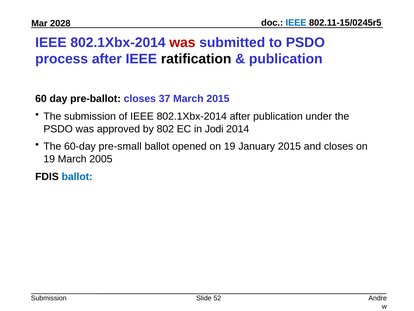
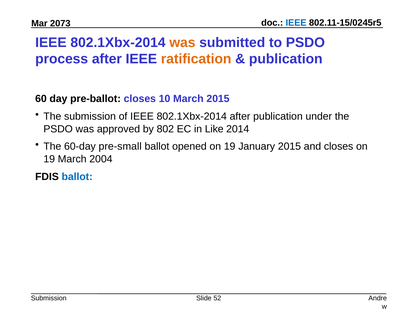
2028: 2028 -> 2073 (60, 24)
was colour: red -> orange (182, 42)
ratification colour: black -> orange (196, 59)
37: 37 -> 10 (165, 99)
Jodi: Jodi -> Like (214, 129)
2005: 2005 -> 2004 (101, 159)
